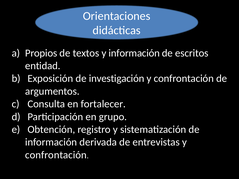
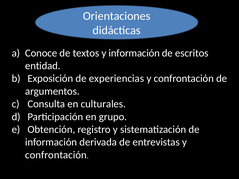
Propios: Propios -> Conoce (41, 53)
investigación: investigación -> experiencias (116, 79)
fortalecer: fortalecer -> culturales (103, 104)
